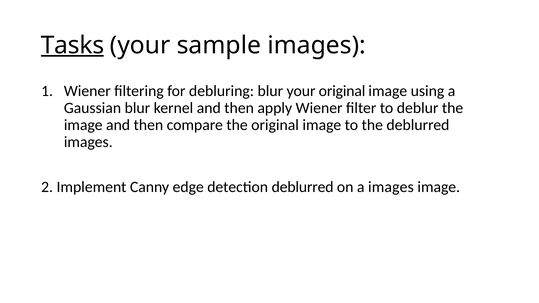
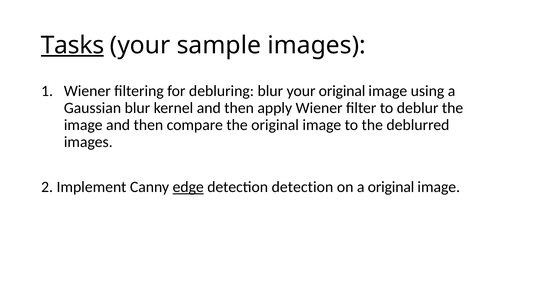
edge underline: none -> present (188, 187)
detection deblurred: deblurred -> detection (302, 187)
a images: images -> original (391, 187)
